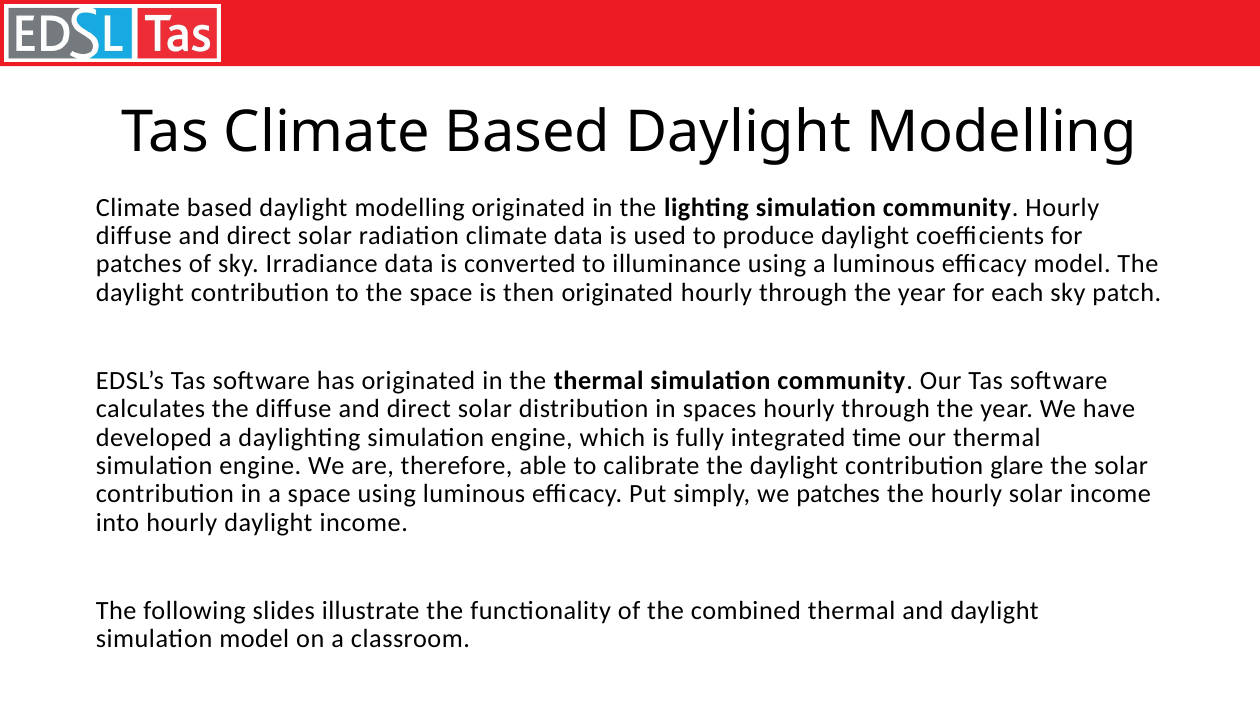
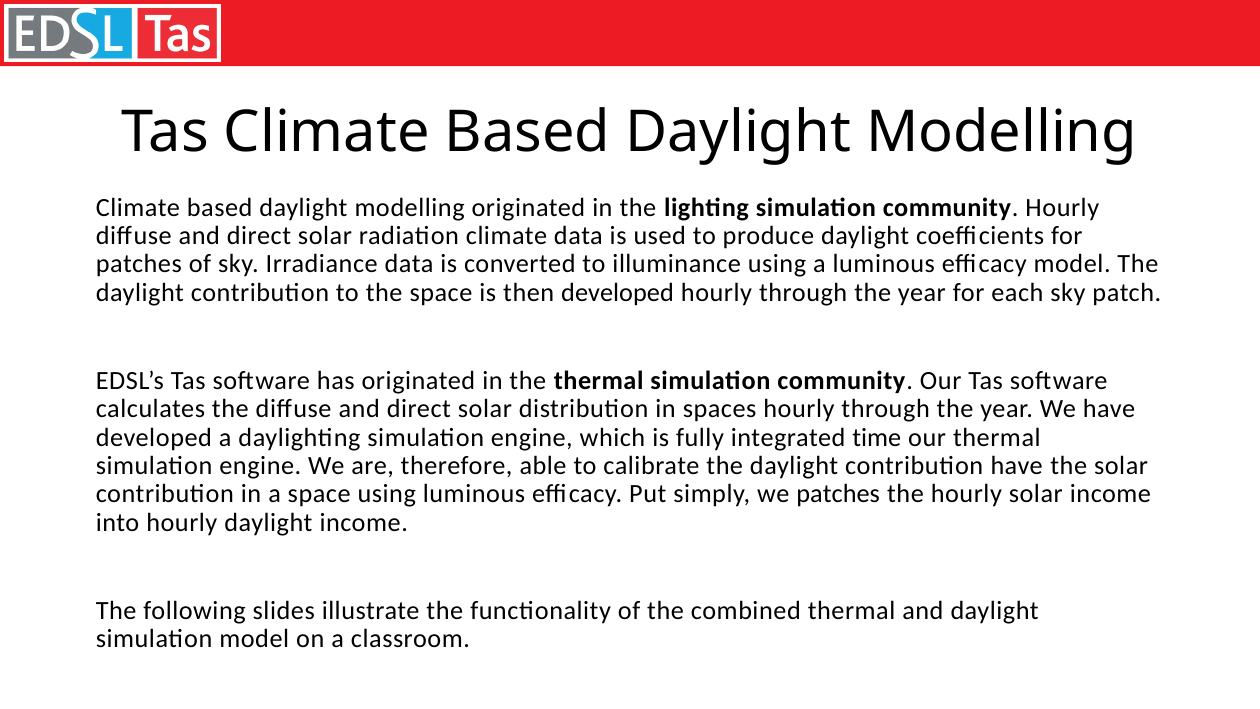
then originated: originated -> developed (618, 292)
contribution glare: glare -> have (1017, 466)
